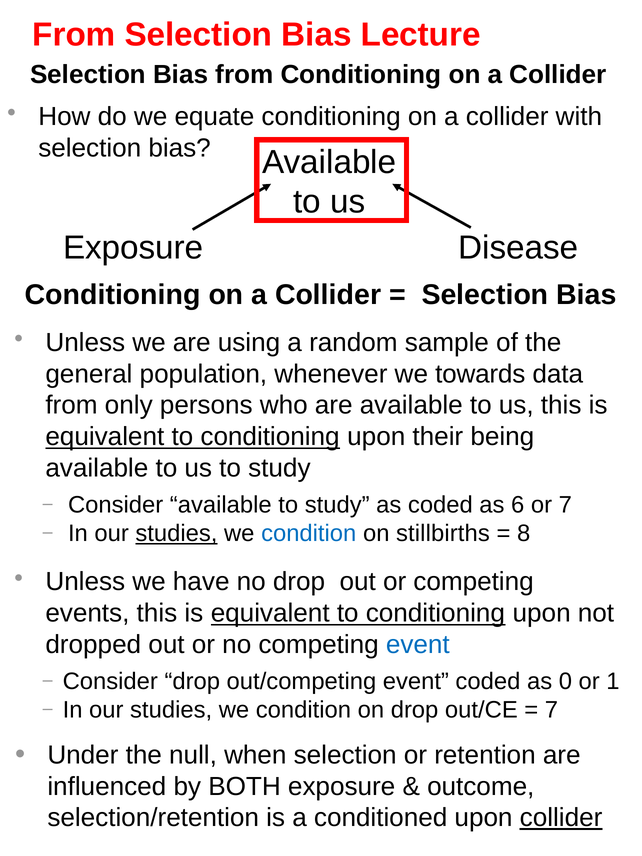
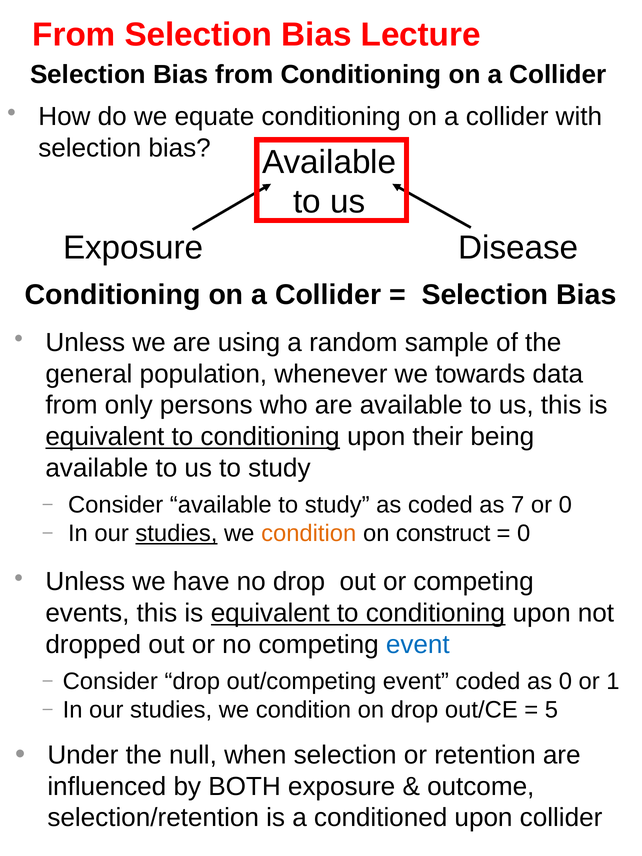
6: 6 -> 7 (518, 505)
or 7: 7 -> 0 (565, 505)
condition colour: blue -> orange (309, 533)
stillbirths: stillbirths -> construct (443, 533)
8: 8 -> 0 (524, 533)
7: 7 -> 5 (551, 710)
collider underline: present -> none (561, 818)
